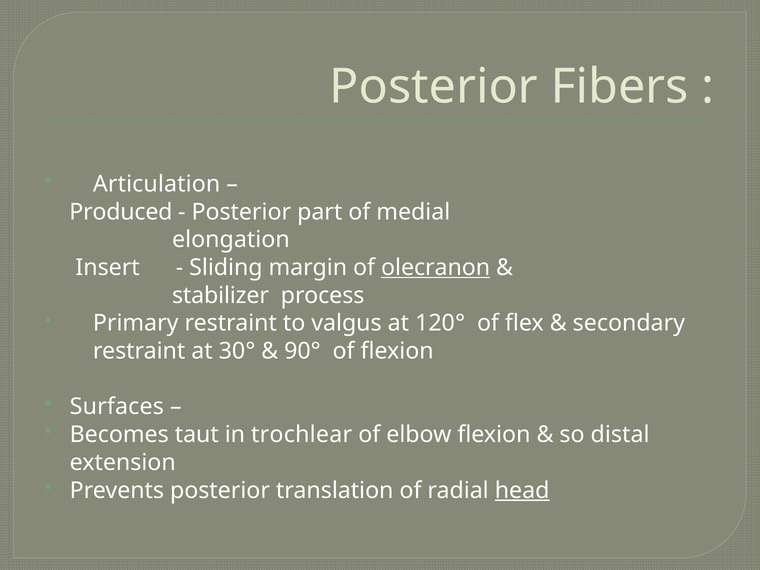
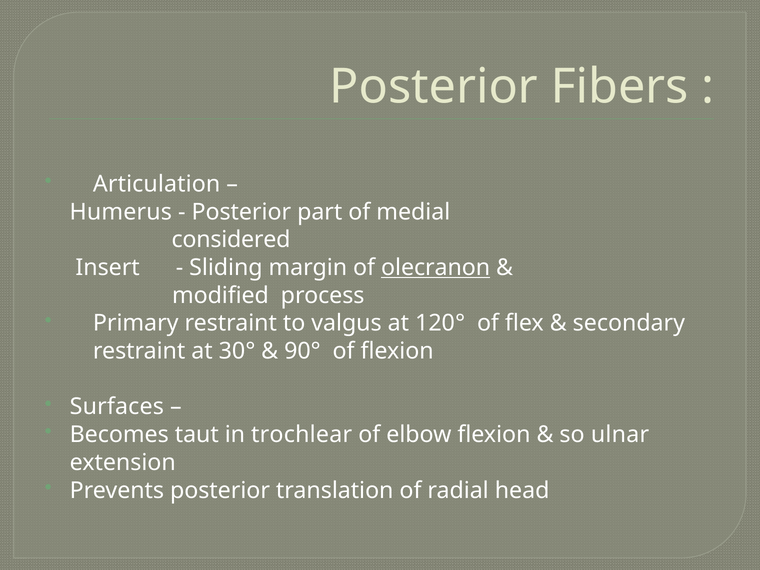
Produced: Produced -> Humerus (121, 212)
elongation: elongation -> considered (231, 240)
stabilizer: stabilizer -> modified (220, 295)
distal: distal -> ulnar (620, 435)
head underline: present -> none (522, 490)
